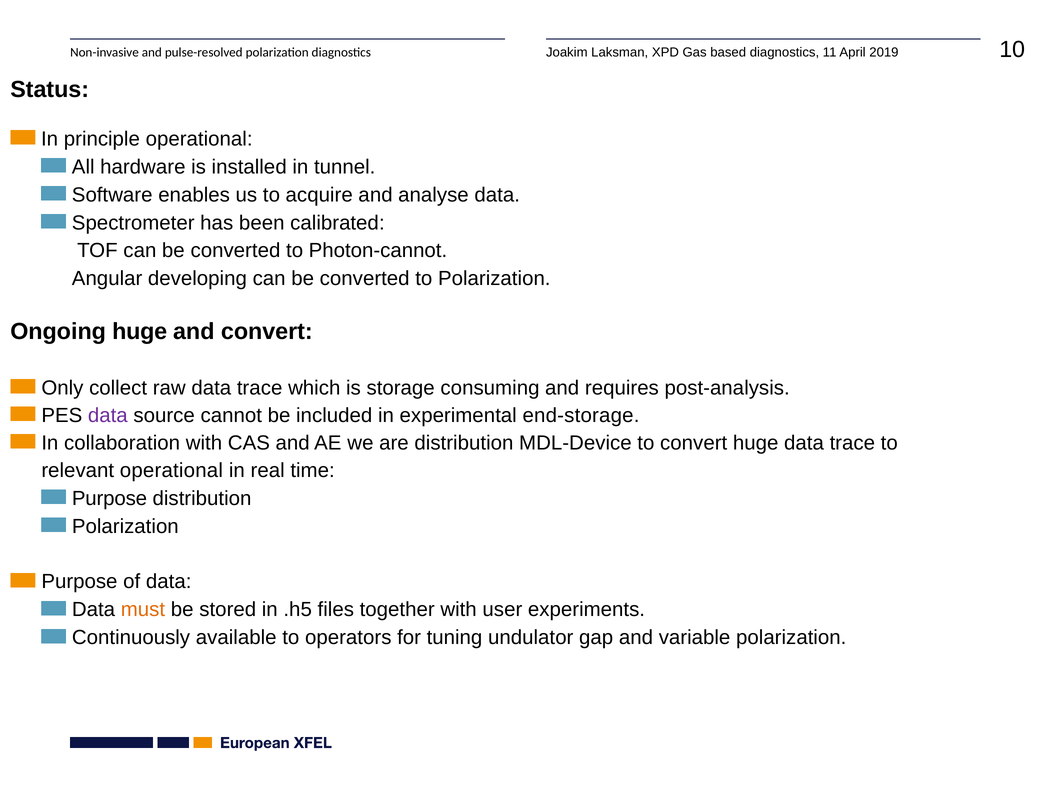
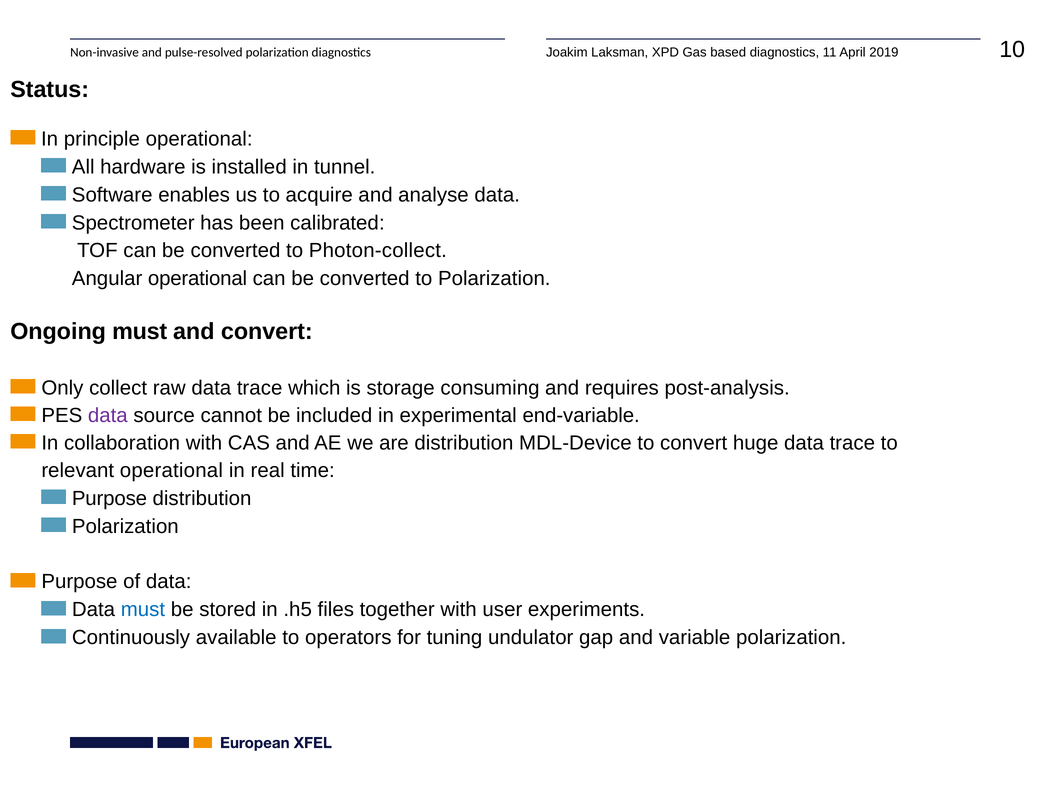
Photon-cannot: Photon-cannot -> Photon-collect (378, 251)
Angular developing: developing -> operational (198, 279)
Ongoing huge: huge -> must (140, 332)
end-storage: end-storage -> end-variable (581, 416)
must colour: orange -> blue (143, 610)
